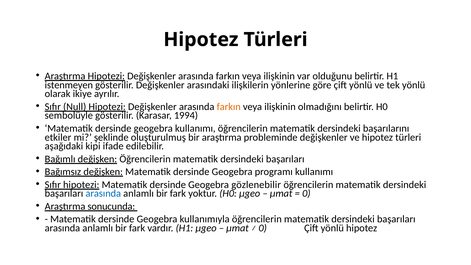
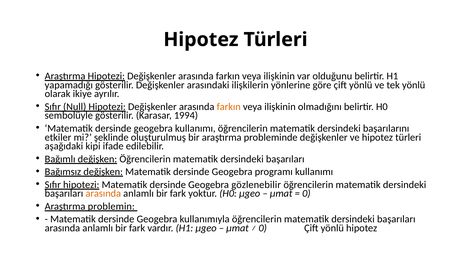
istenmeyen: istenmeyen -> yapamadığı (69, 85)
arasında colour: blue -> orange (103, 194)
sonucunda: sonucunda -> problemin (111, 206)
